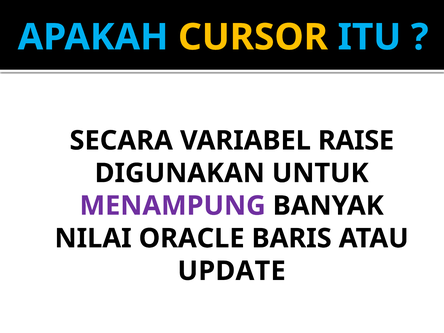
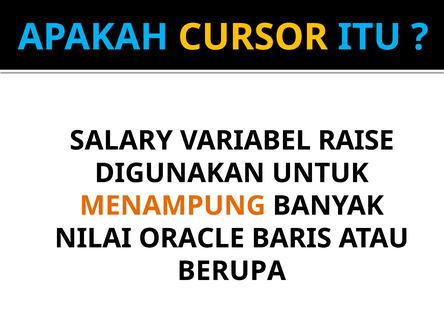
SECARA: SECARA -> SALARY (121, 141)
MENAMPUNG colour: purple -> orange (173, 206)
UPDATE: UPDATE -> BERUPA (232, 271)
